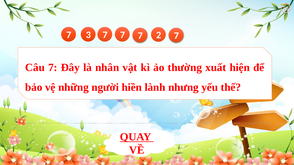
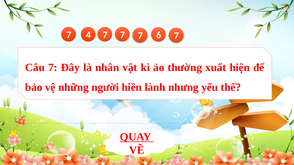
3: 3 -> 4 (88, 35)
2: 2 -> 6 (159, 35)
